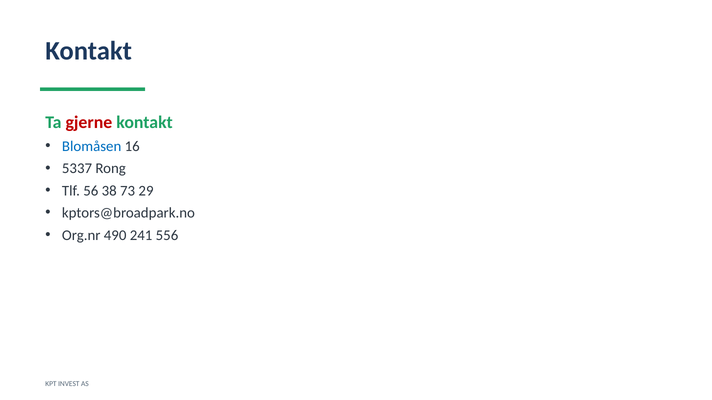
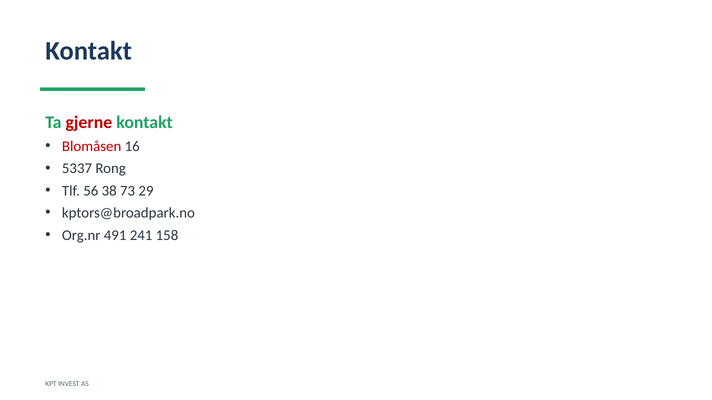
Blomåsen colour: blue -> red (92, 146)
490: 490 -> 491 (115, 235)
556: 556 -> 158 (167, 235)
